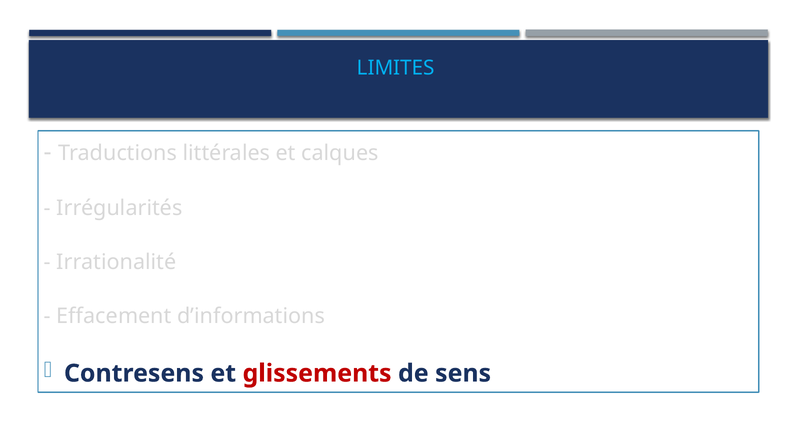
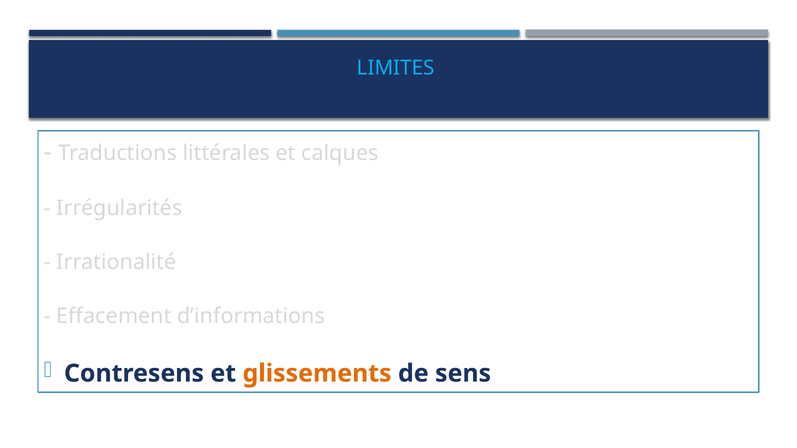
glissements colour: red -> orange (317, 374)
